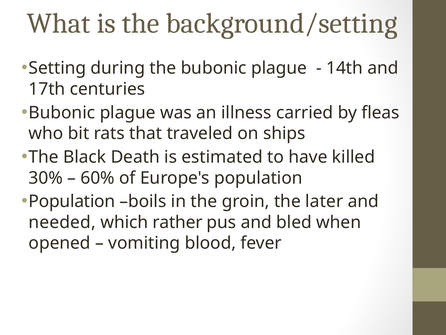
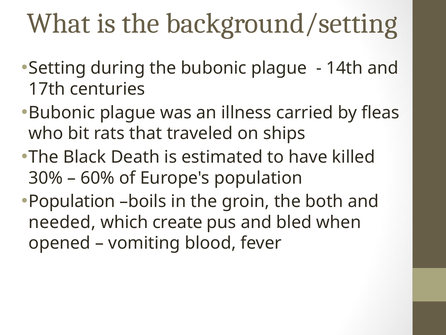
later: later -> both (324, 201)
rather: rather -> create (178, 222)
